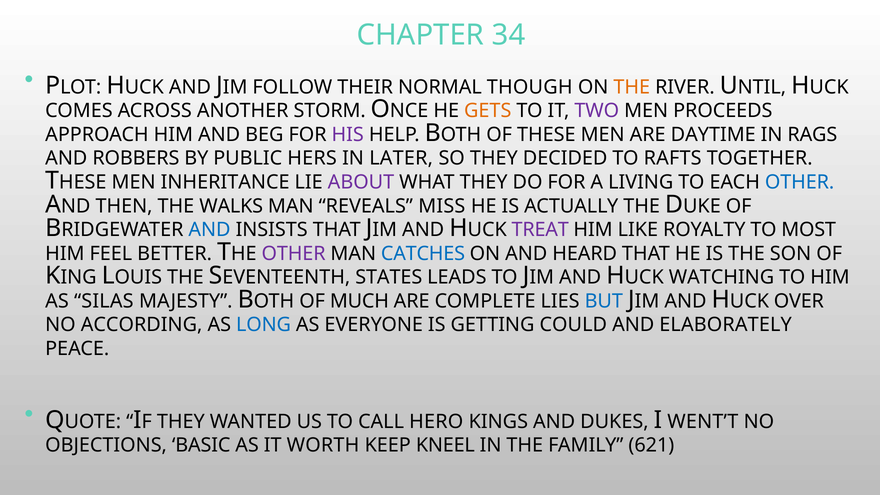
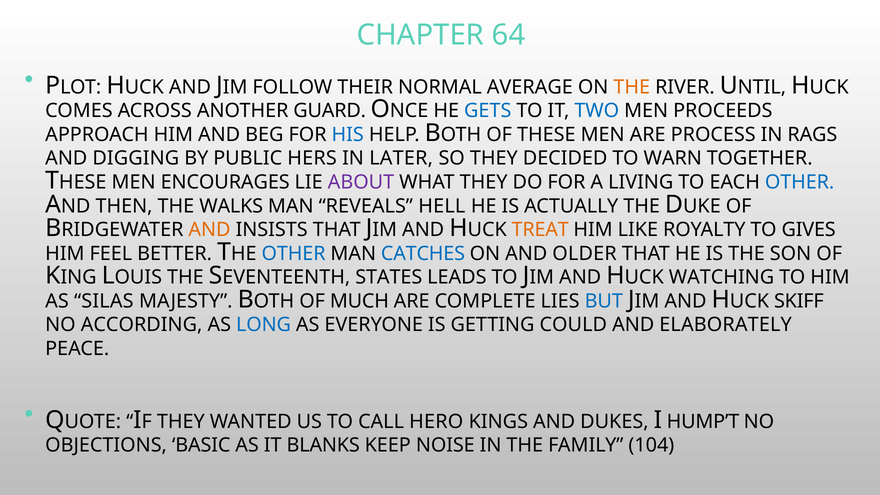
34: 34 -> 64 (509, 35)
THOUGH: THOUGH -> AVERAGE (530, 87)
STORM: STORM -> GUARD (330, 111)
GETS colour: orange -> blue (488, 111)
TWO colour: purple -> blue (597, 111)
HIS colour: purple -> blue (348, 135)
DAYTIME: DAYTIME -> PROCESS (713, 135)
ROBBERS: ROBBERS -> DIGGING (136, 158)
RAFTS: RAFTS -> WARN (673, 158)
INHERITANCE: INHERITANCE -> ENCOURAGES (225, 182)
MISS: MISS -> HELL (442, 206)
AND colour: blue -> orange (210, 230)
TREAT colour: purple -> orange (540, 230)
MOST: MOST -> GIVES (809, 230)
OTHER colour: purple -> blue (294, 254)
HEARD: HEARD -> OLDER (585, 254)
OVER: OVER -> SKIFF (799, 301)
WENT’T: WENT’T -> HUMP’T (703, 421)
WORTH: WORTH -> BLANKS (323, 445)
KNEEL: KNEEL -> NOISE (445, 445)
621: 621 -> 104 (651, 445)
